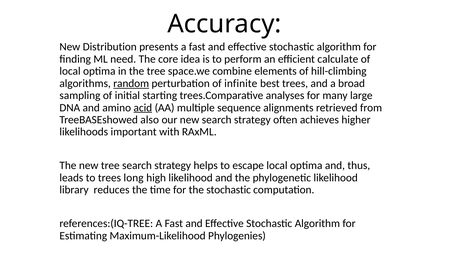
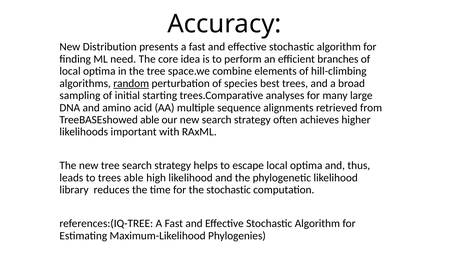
calculate: calculate -> branches (338, 59)
infinite: infinite -> species (241, 83)
acid underline: present -> none (143, 107)
TreeBASEshowed also: also -> able (150, 120)
trees long: long -> able (134, 177)
